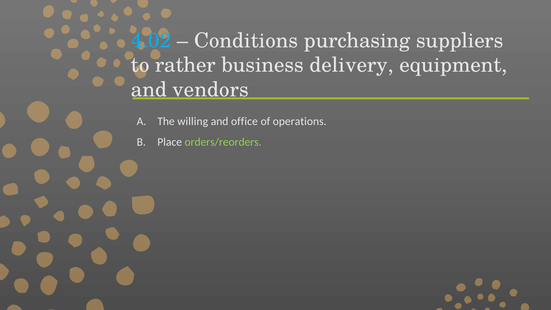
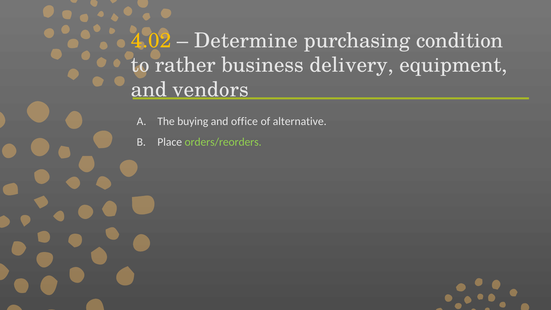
4.02 colour: light blue -> yellow (151, 41)
Conditions: Conditions -> Determine (246, 41)
suppliers: suppliers -> condition (460, 41)
willing: willing -> buying (193, 121)
operations: operations -> alternative (300, 121)
